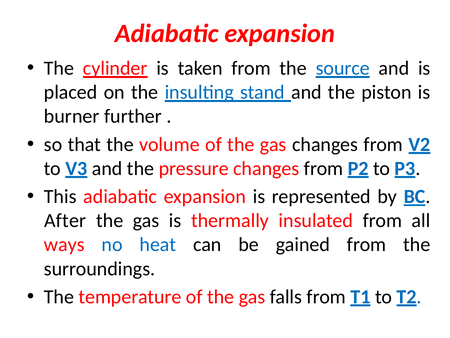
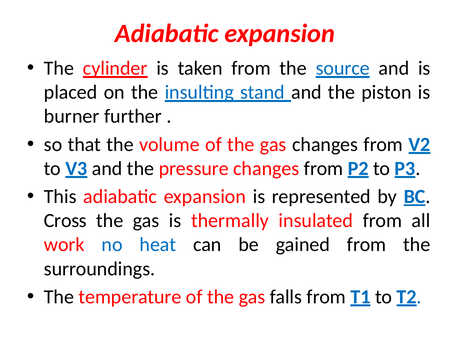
After: After -> Cross (65, 220)
ways: ways -> work (64, 244)
